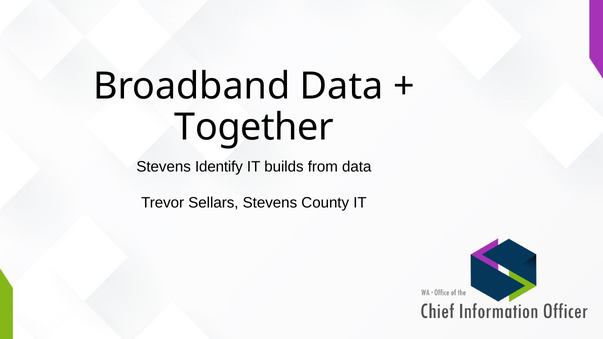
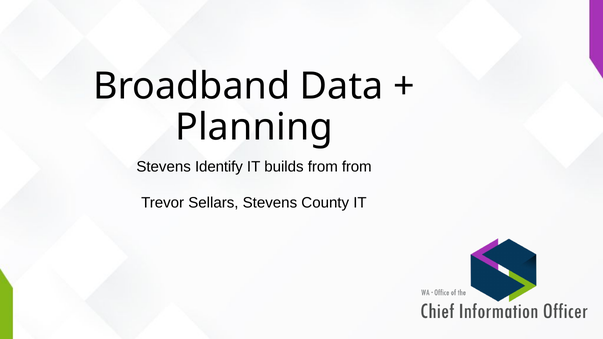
Together: Together -> Planning (254, 127)
from data: data -> from (357, 167)
